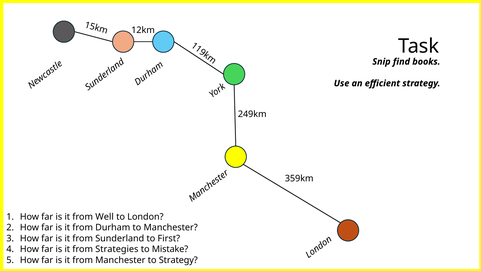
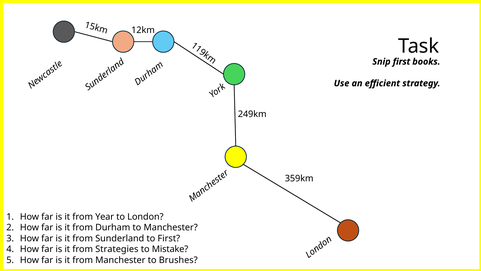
Snip find: find -> first (402, 62)
Well: Well -> Year (105, 216)
to Strategy: Strategy -> Brushes (178, 260)
